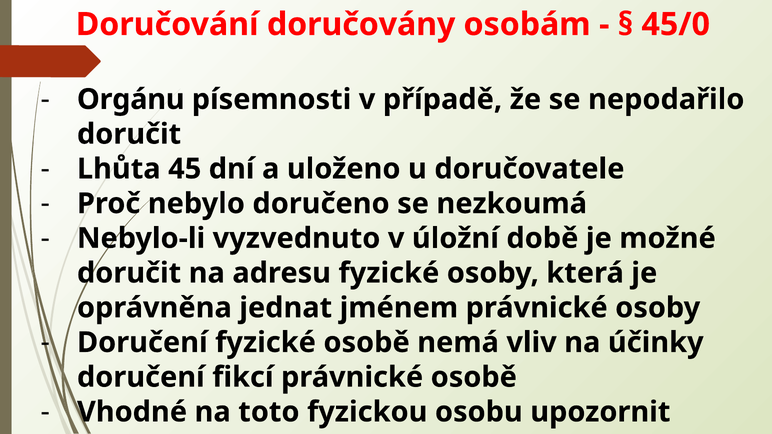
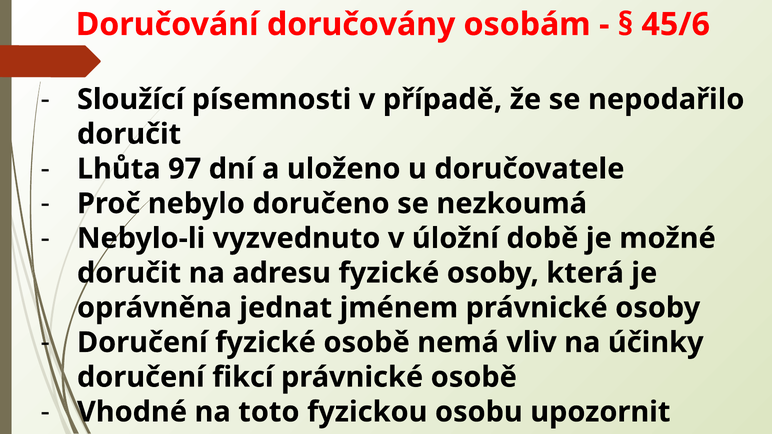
45/0: 45/0 -> 45/6 (676, 24)
Orgánu: Orgánu -> Sloužící (131, 99)
45: 45 -> 97 (185, 169)
